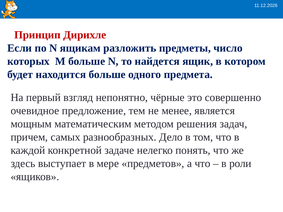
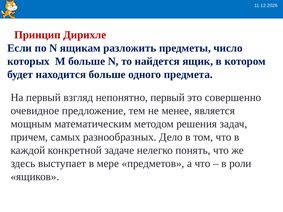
непонятно чёрные: чёрные -> первый (168, 98)
